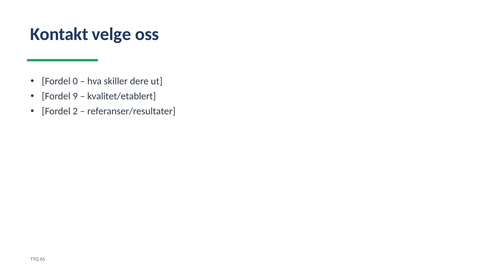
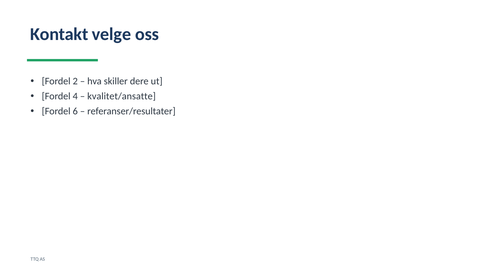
0: 0 -> 2 (75, 81)
9: 9 -> 4 (75, 96)
kvalitet/etablert: kvalitet/etablert -> kvalitet/ansatte (122, 96)
2: 2 -> 6 (75, 111)
